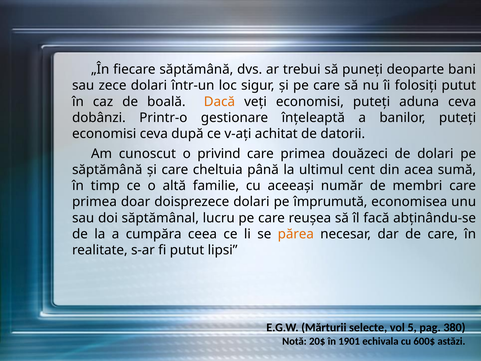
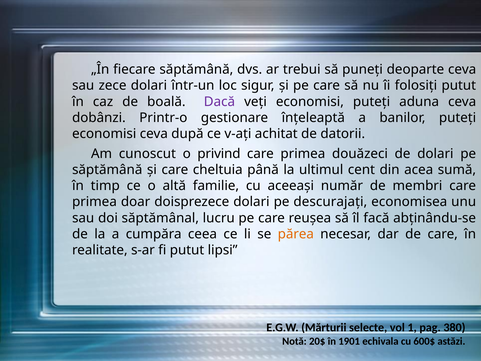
deoparte bani: bani -> ceva (462, 69)
Dacă colour: orange -> purple (219, 102)
împrumută: împrumută -> descurajaţi (330, 202)
5: 5 -> 1 (412, 327)
